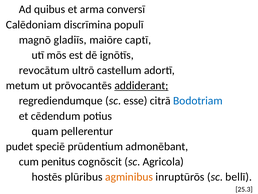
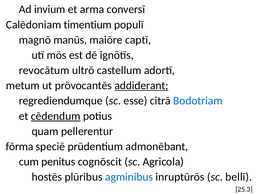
quibus: quibus -> invium (50, 9)
discrīmina: discrīmina -> timentium (88, 25)
gladiīs: gladiīs -> manūs (70, 40)
cēdendum underline: none -> present (56, 116)
pudet: pudet -> fōrma (20, 146)
agminibus colour: orange -> blue (129, 177)
